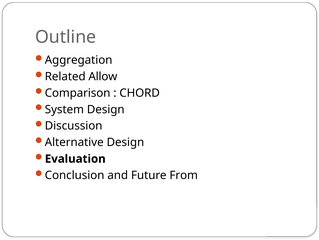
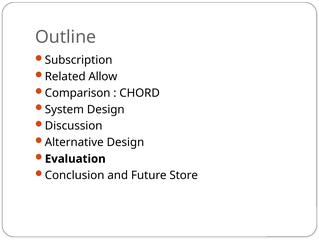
Aggregation: Aggregation -> Subscription (79, 60)
From: From -> Store (184, 175)
